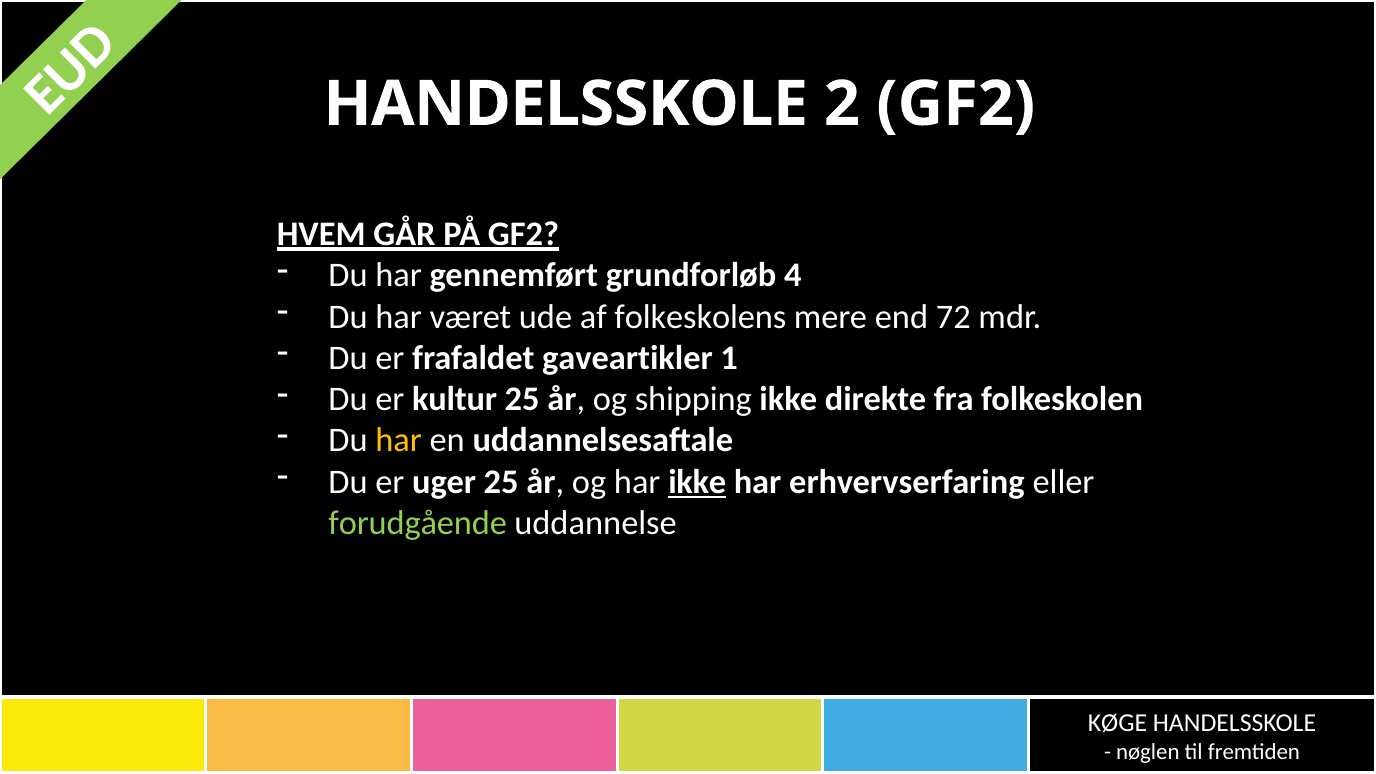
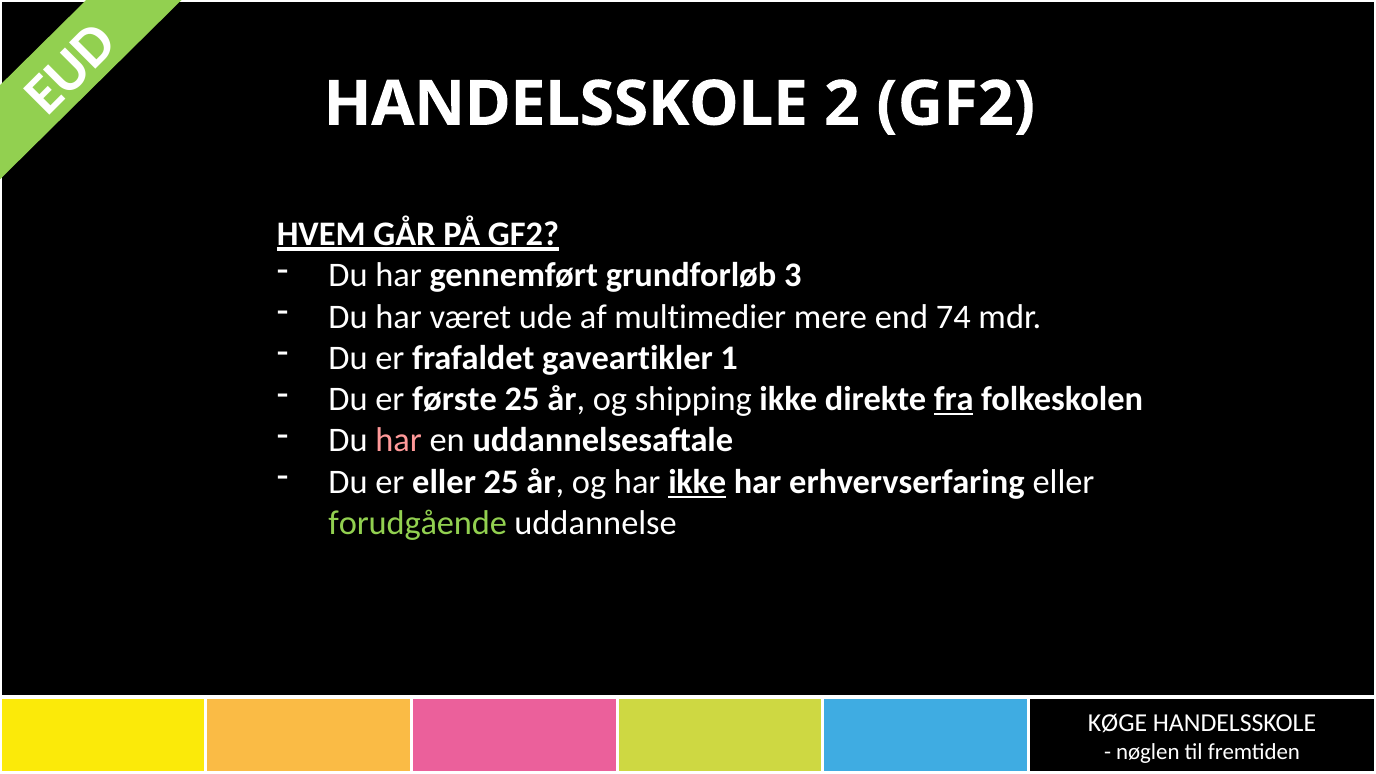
4: 4 -> 3 (793, 275)
folkeskolens: folkeskolens -> multimedier (700, 317)
72: 72 -> 74 (953, 317)
kultur: kultur -> første (455, 399)
fra underline: none -> present (954, 399)
har colour: yellow -> pink (399, 441)
er uger: uger -> eller (444, 482)
